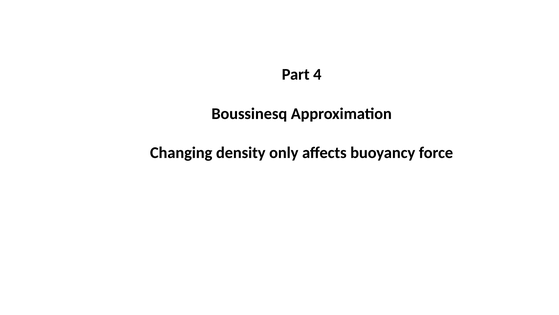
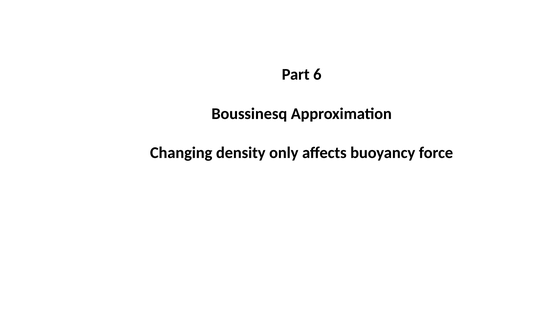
4: 4 -> 6 (317, 74)
